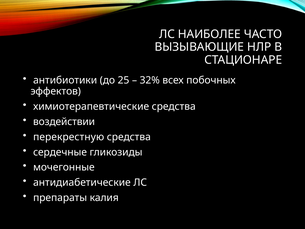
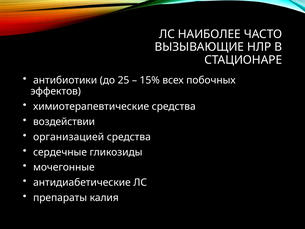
32%: 32% -> 15% (150, 80)
перекрестную: перекрестную -> организацией (69, 137)
